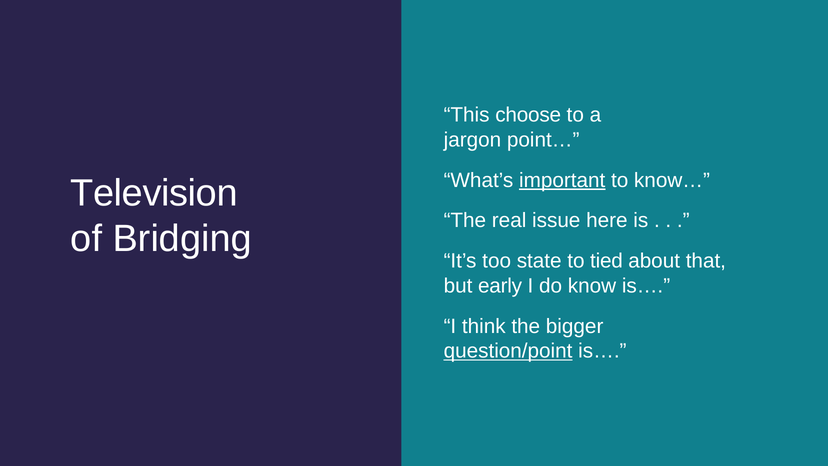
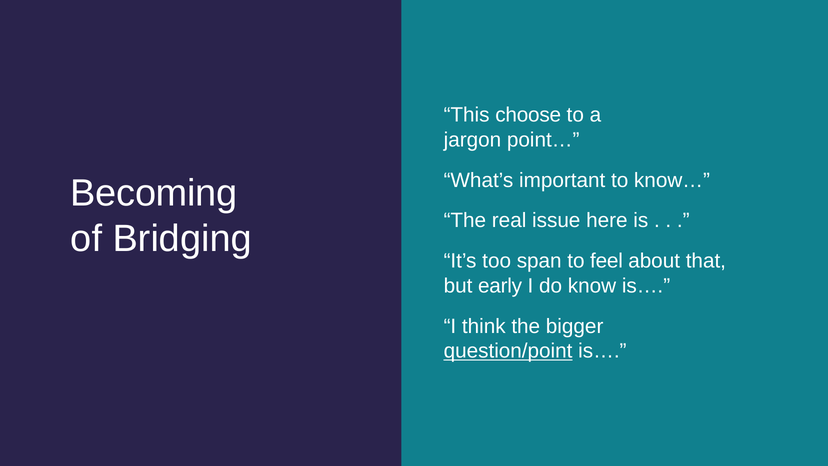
important underline: present -> none (562, 180)
Television: Television -> Becoming (154, 193)
state: state -> span (539, 261)
tied: tied -> feel (606, 261)
